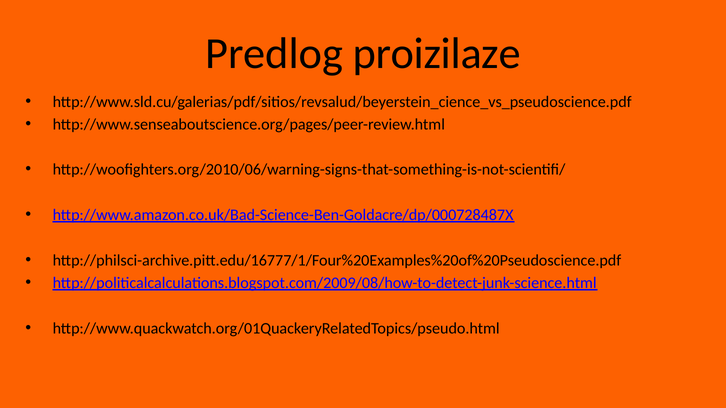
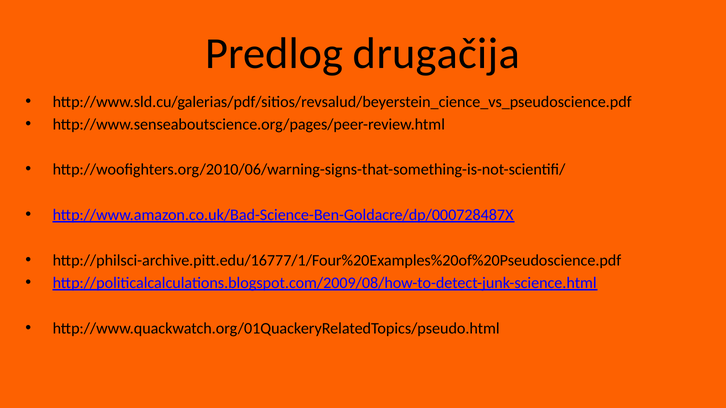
proizilaze: proizilaze -> drugačija (436, 53)
